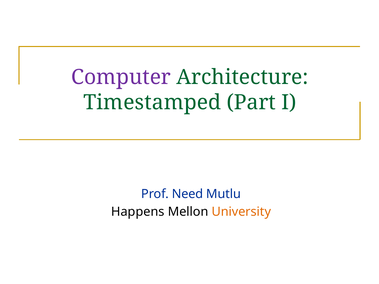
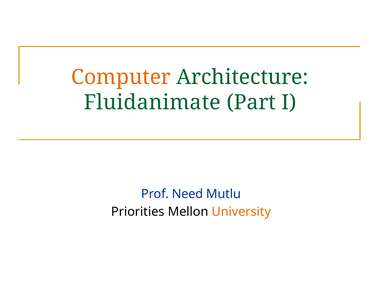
Computer colour: purple -> orange (121, 77)
Timestamped: Timestamped -> Fluidanimate (152, 103)
Happens: Happens -> Priorities (138, 212)
